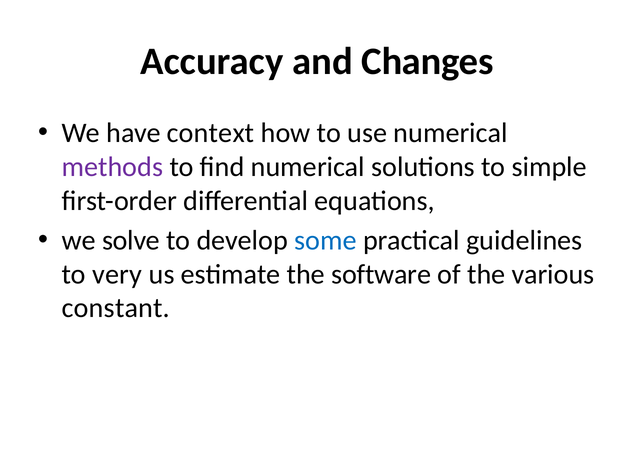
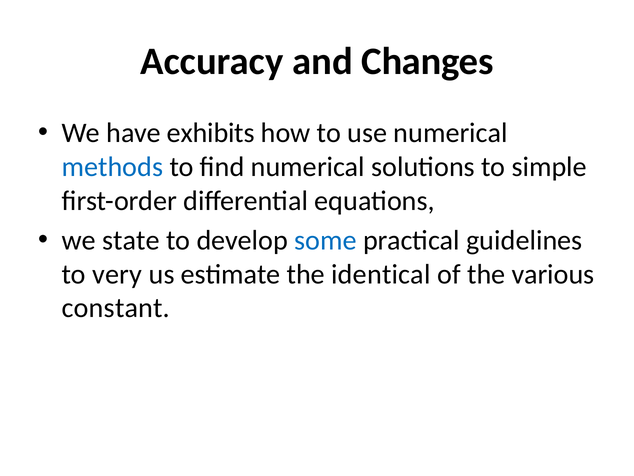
context: context -> exhibits (211, 133)
methods colour: purple -> blue (112, 167)
solve: solve -> state (131, 240)
software: software -> identical (381, 274)
